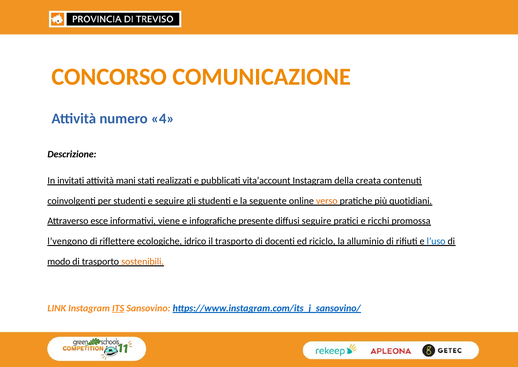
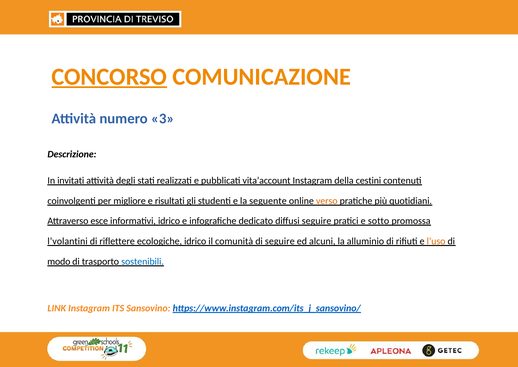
CONCORSO underline: none -> present (109, 77)
4: 4 -> 3 (163, 118)
mani: mani -> degli (126, 180)
creata: creata -> cestini (368, 180)
per studenti: studenti -> migliore (130, 200)
e seguire: seguire -> risultati (170, 200)
informativi viene: viene -> idrico (169, 221)
presente: presente -> dedicato (256, 221)
ricchi: ricchi -> sotto (379, 221)
l’vengono: l’vengono -> l’volantini (68, 241)
il trasporto: trasporto -> comunità (234, 241)
di docenti: docenti -> seguire (280, 241)
riciclo: riciclo -> alcuni (322, 241)
l’uso colour: blue -> orange (436, 241)
sostenibili colour: orange -> blue (143, 261)
ITS underline: present -> none (118, 308)
